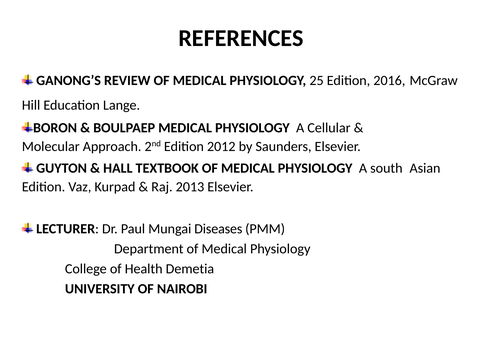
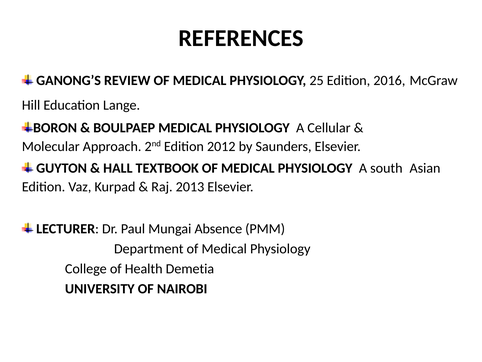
Diseases: Diseases -> Absence (218, 228)
